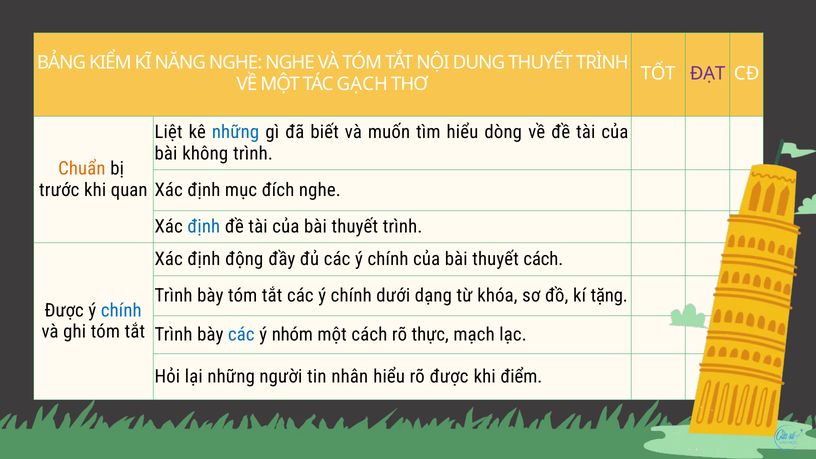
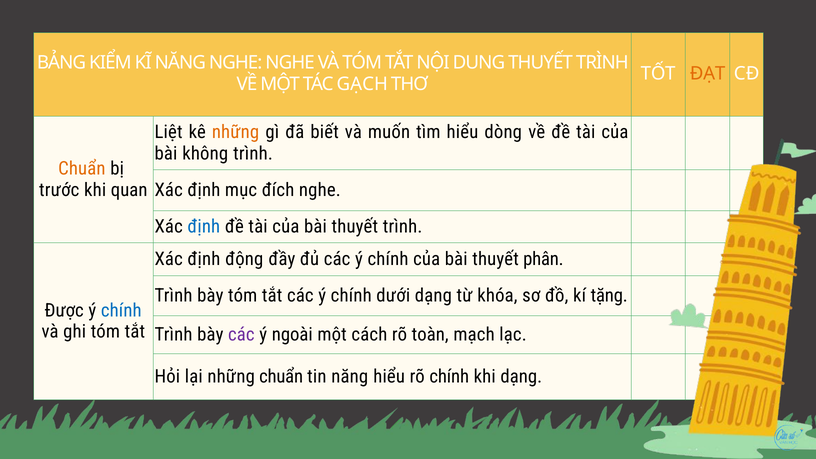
ĐẠT colour: purple -> orange (708, 73)
những colour: blue -> orange (236, 132)
thuyết cách: cách -> phân (543, 259)
các colour: blue -> purple (241, 335)
nhóm: nhóm -> ngoài (292, 335)
thực: thực -> toàn (430, 335)
những người: người -> chuẩn (281, 377)
tin nhân: nhân -> năng (350, 377)
rõ được: được -> chính (449, 377)
khi điểm: điểm -> dạng (521, 377)
